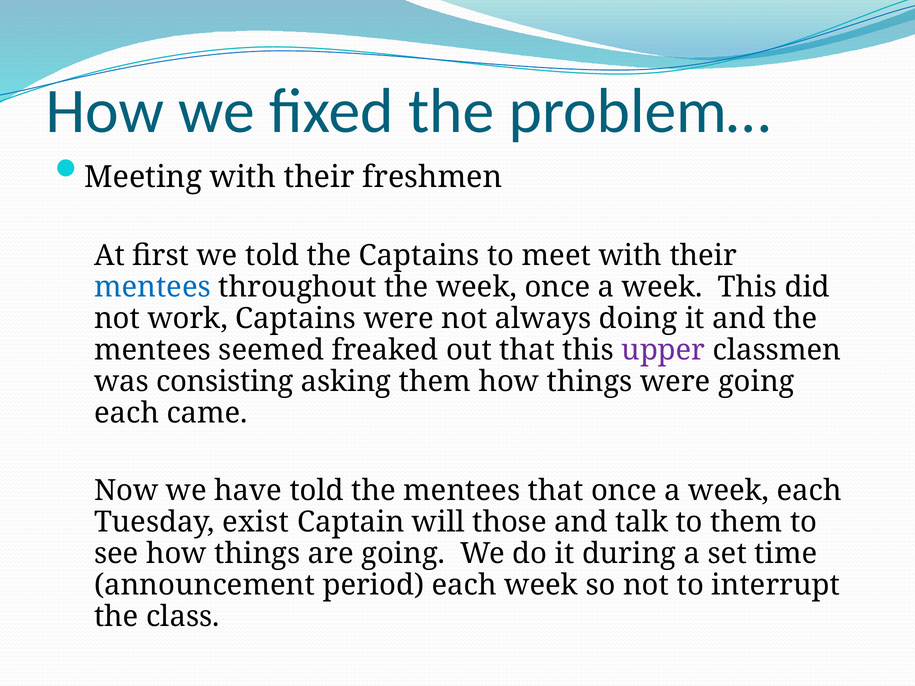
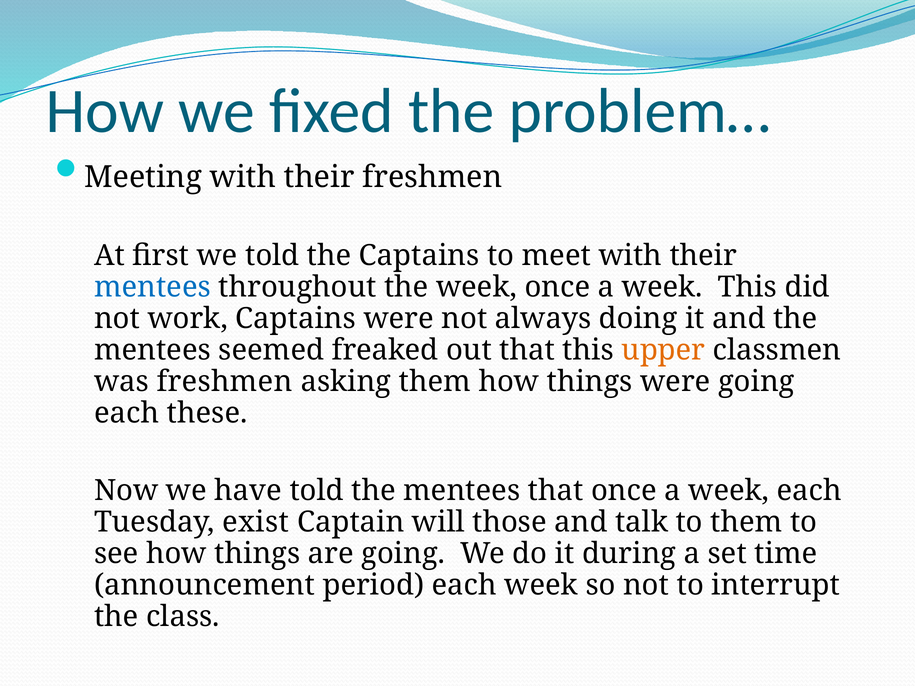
upper colour: purple -> orange (663, 350)
was consisting: consisting -> freshmen (225, 382)
came: came -> these (207, 413)
